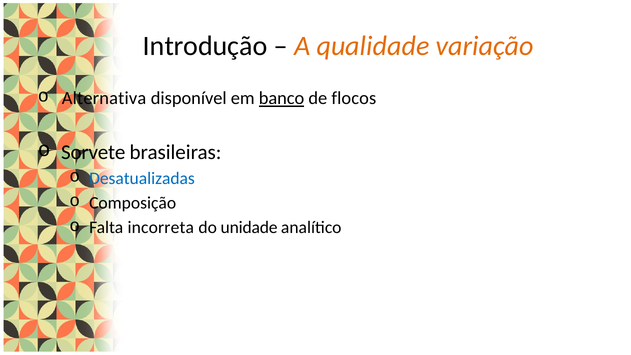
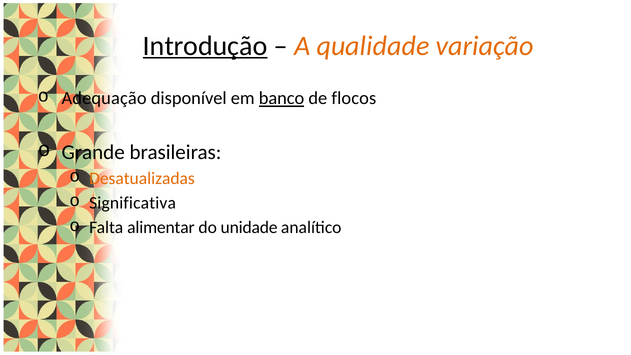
Introdução underline: none -> present (205, 46)
Alternativa: Alternativa -> Adequação (104, 98)
Sorvete: Sorvete -> Grande (93, 152)
Desatualizadas colour: blue -> orange (142, 179)
Composição: Composição -> Significativa (133, 203)
incorreta: incorreta -> alimentar (161, 228)
